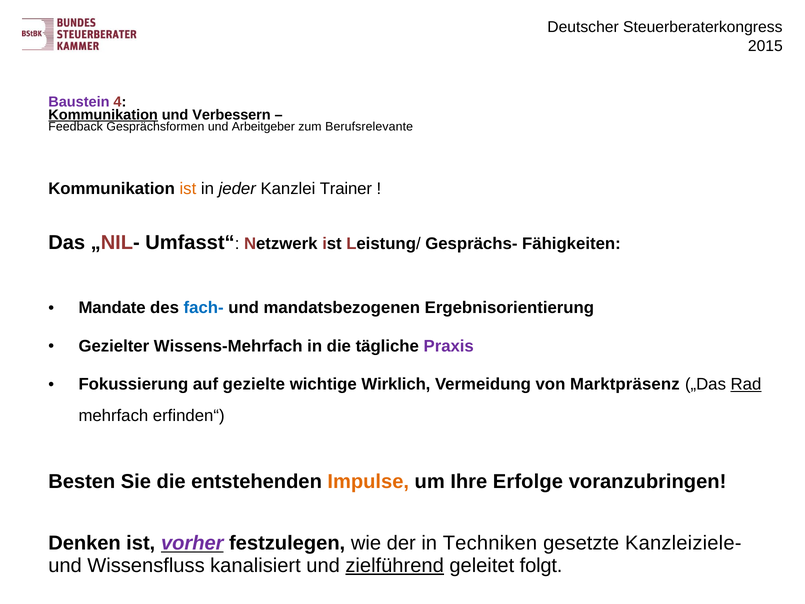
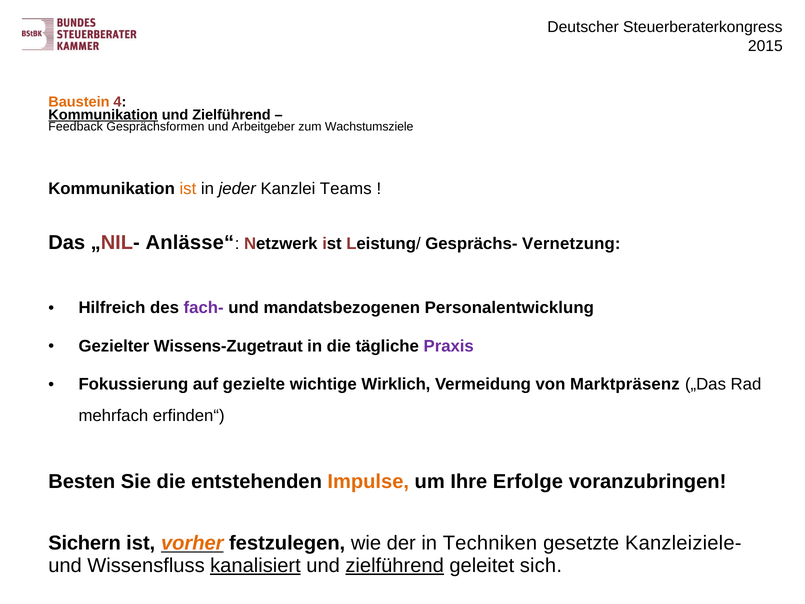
Baustein colour: purple -> orange (79, 102)
Verbessern: Verbessern -> Zielführend (231, 115)
Berufsrelevante: Berufsrelevante -> Wachstumsziele (369, 127)
Trainer: Trainer -> Teams (346, 189)
Umfasst“: Umfasst“ -> Anlässe“ (190, 243)
Fähigkeiten: Fähigkeiten -> Vernetzung (571, 244)
Mandate: Mandate -> Hilfreich (112, 308)
fach- colour: blue -> purple (204, 308)
Ergebnisorientierung: Ergebnisorientierung -> Personalentwicklung (509, 308)
Wissens-Mehrfach: Wissens-Mehrfach -> Wissens-Zugetraut (228, 346)
Rad underline: present -> none (746, 384)
Denken: Denken -> Sichern (85, 543)
vorher colour: purple -> orange (192, 543)
kanalisiert underline: none -> present (255, 565)
folgt: folgt -> sich (541, 565)
